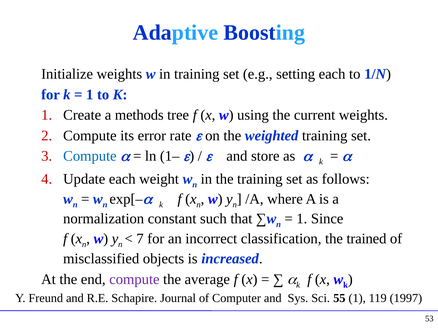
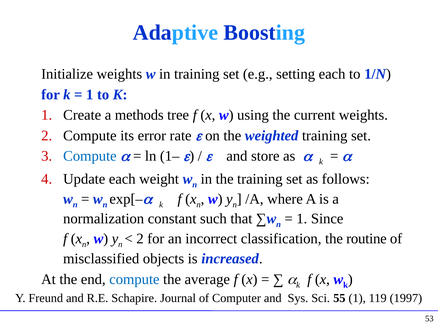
7: 7 -> 2 (140, 238)
trained: trained -> routine (366, 238)
compute colour: purple -> blue (134, 279)
